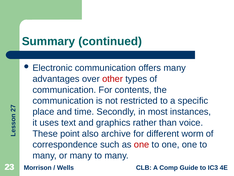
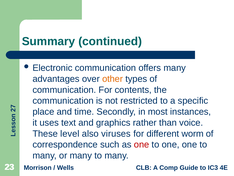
other colour: red -> orange (113, 79)
point: point -> level (70, 133)
archive: archive -> viruses (116, 133)
